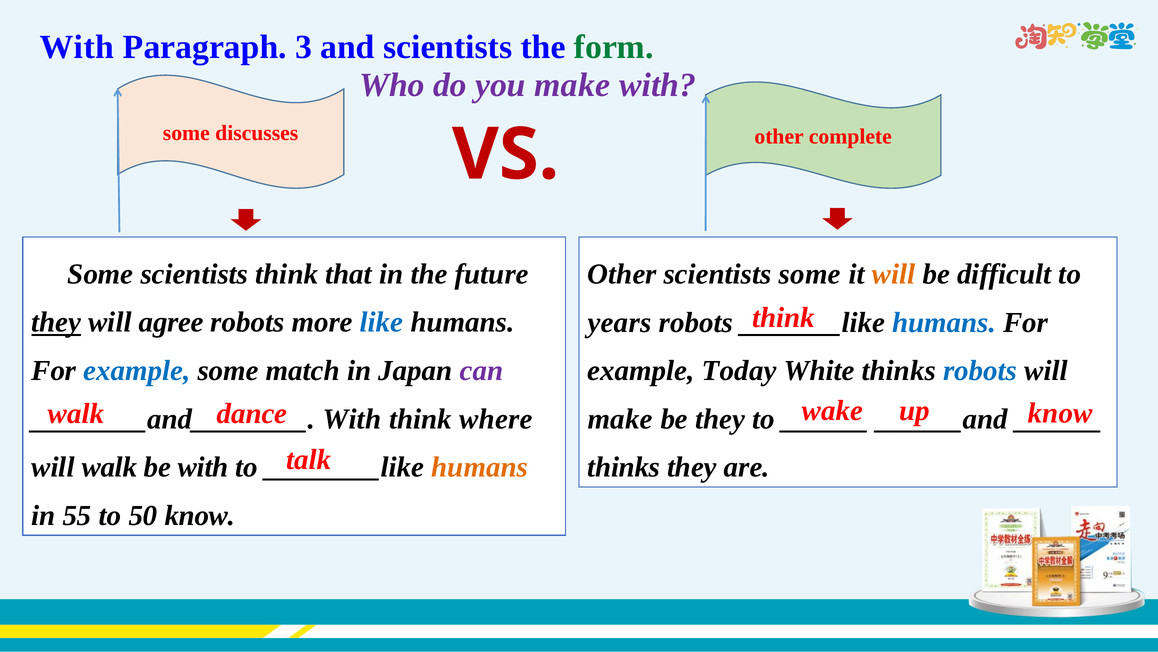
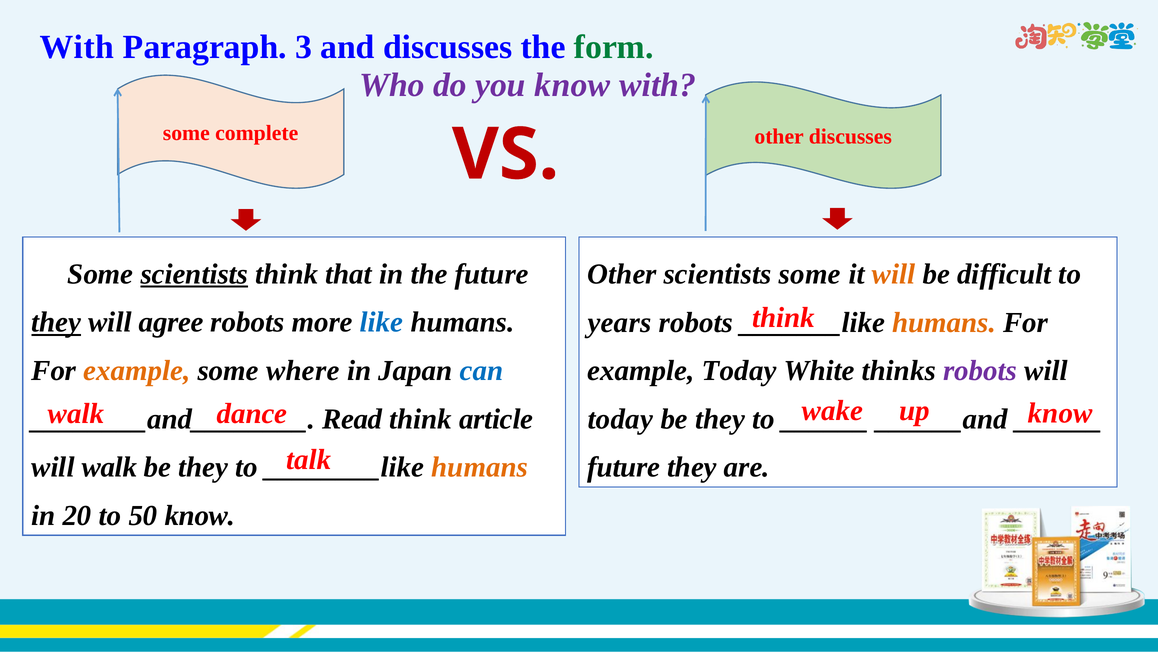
scientists: scientists -> discusses (448, 47)
you make: make -> know (572, 85)
discusses: discusses -> complete (257, 133)
other complete: complete -> discusses (850, 137)
scientists underline: none -> present (194, 274)
humans colour: blue -> orange (944, 322)
example colour: blue -> orange (137, 370)
match: match -> where (303, 370)
can colour: purple -> blue (481, 370)
robots colour: blue -> purple (980, 370)
With: With -> Read (352, 419)
where: where -> article (496, 419)
make: make -> today (620, 419)
with: with -> they (203, 467)
thinks: thinks -> future (624, 467)
55: 55 -> 20 (77, 515)
